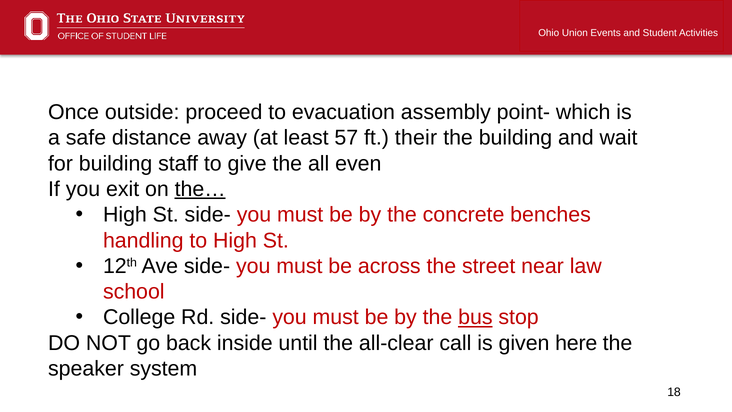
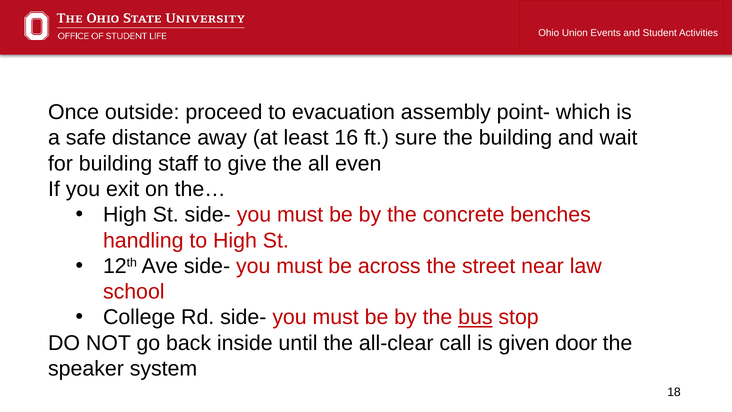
57: 57 -> 16 (346, 138)
their: their -> sure (416, 138)
the… underline: present -> none (200, 189)
here: here -> door (576, 343)
